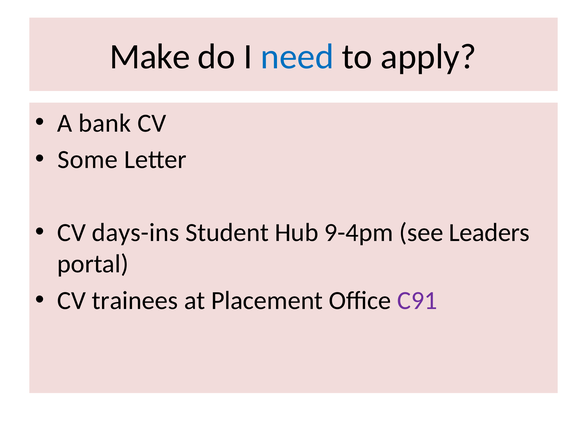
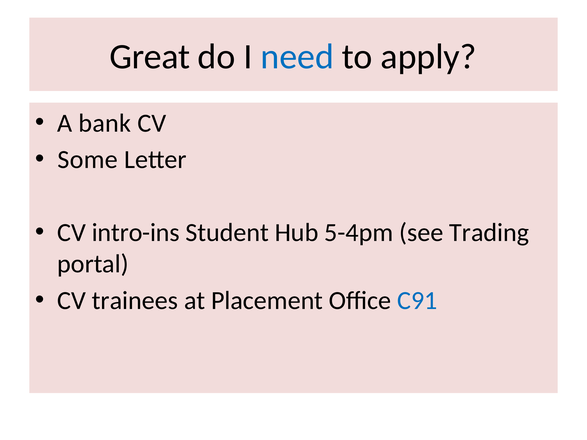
Make: Make -> Great (150, 57)
days-ins: days-ins -> intro-ins (136, 233)
9-4pm: 9-4pm -> 5-4pm (359, 233)
Leaders: Leaders -> Trading (489, 233)
C91 colour: purple -> blue (417, 301)
